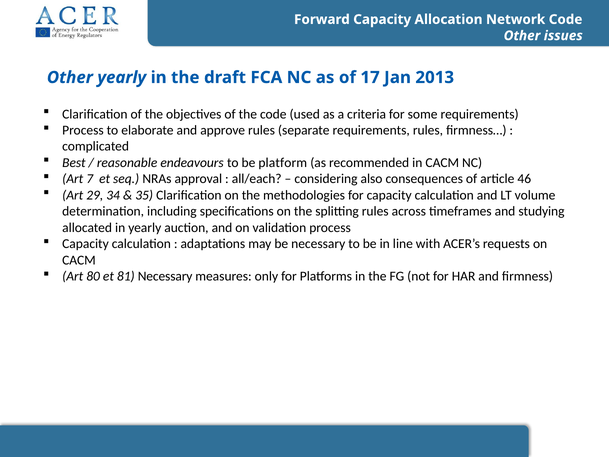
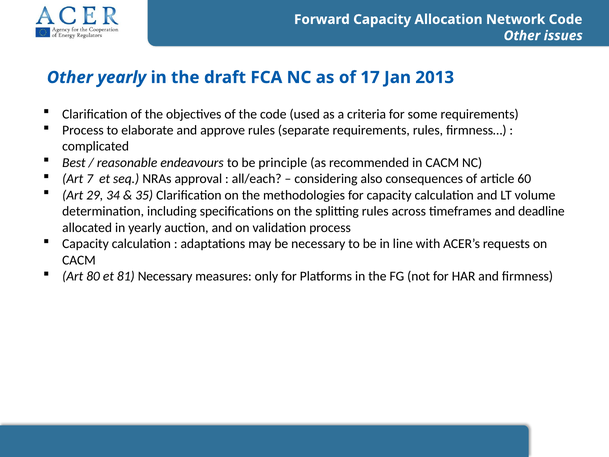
platform: platform -> principle (283, 163)
46: 46 -> 60 (524, 179)
studying: studying -> deadline (541, 211)
